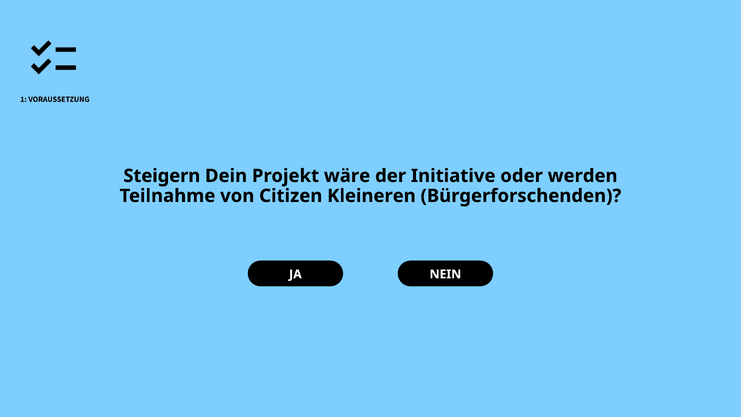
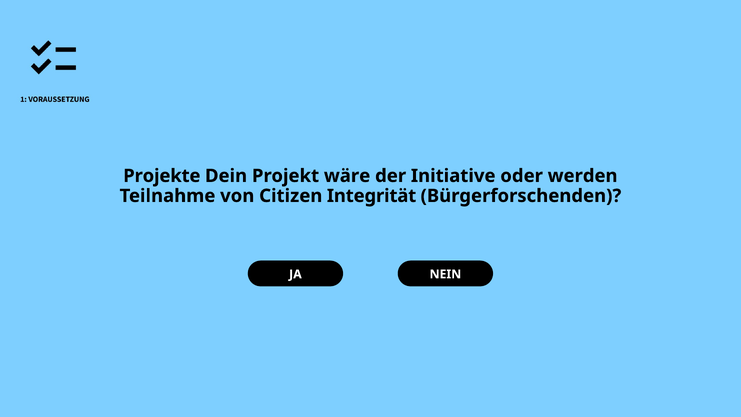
Steigern: Steigern -> Projekte (162, 176)
Kleineren: Kleineren -> Integrität (372, 196)
